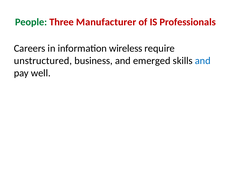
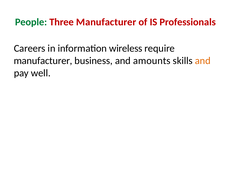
unstructured: unstructured -> manufacturer (43, 61)
emerged: emerged -> amounts (152, 61)
and colour: blue -> orange (203, 61)
